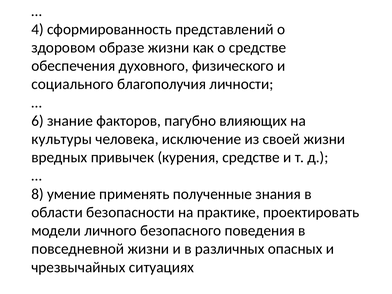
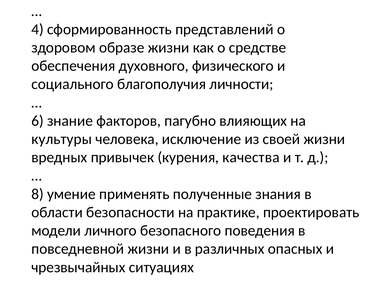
курения средстве: средстве -> качества (251, 157)
